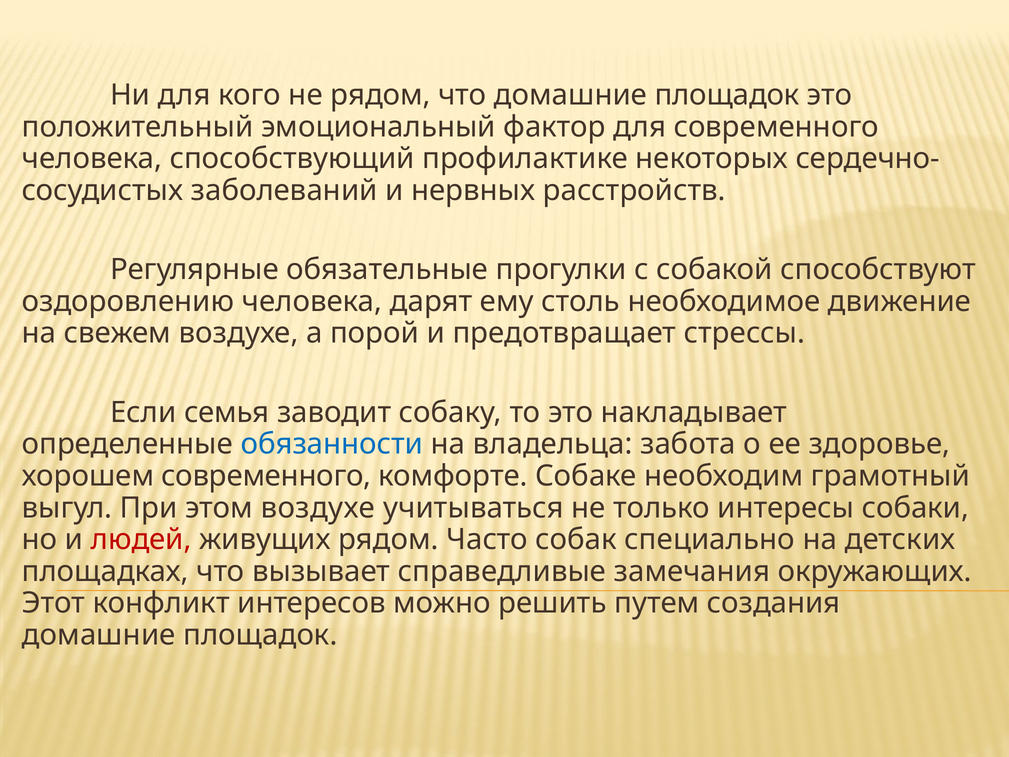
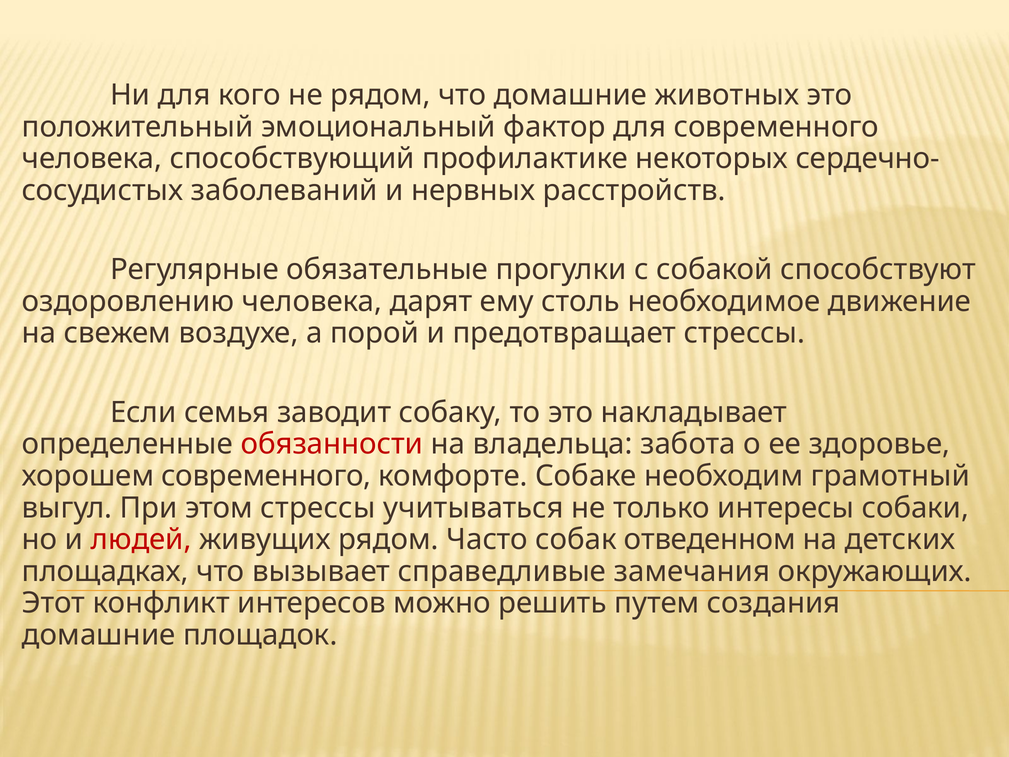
что домашние площадок: площадок -> животных (727, 95)
обязанности colour: blue -> red (332, 444)
этом воздухе: воздухе -> стрессы (318, 508)
специально: специально -> отведенном (710, 539)
